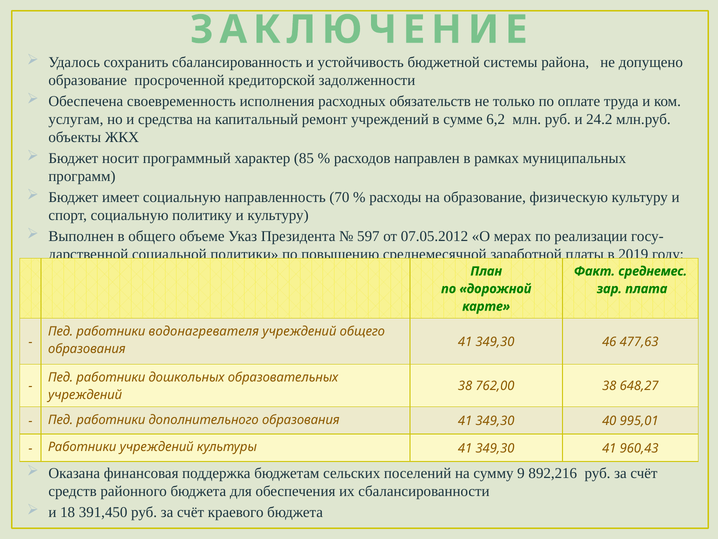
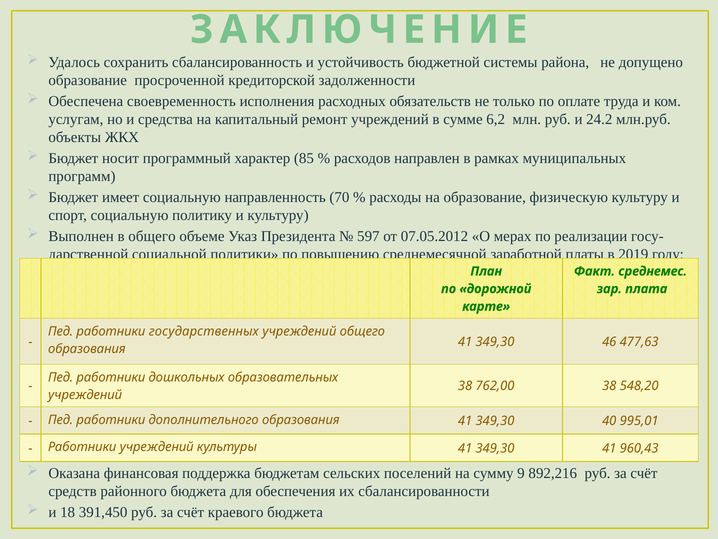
водонагревателя: водонагревателя -> государственных (204, 331)
648,27: 648,27 -> 548,20 (639, 386)
